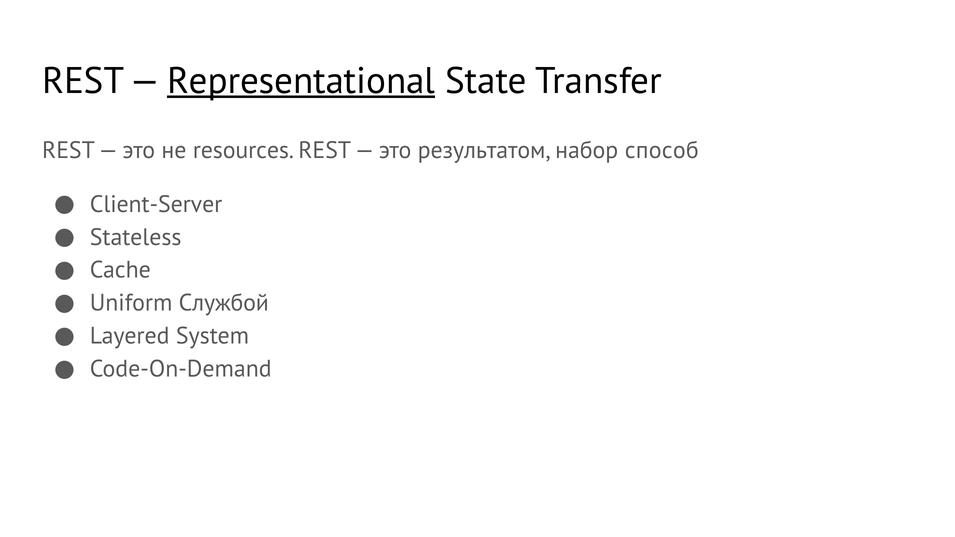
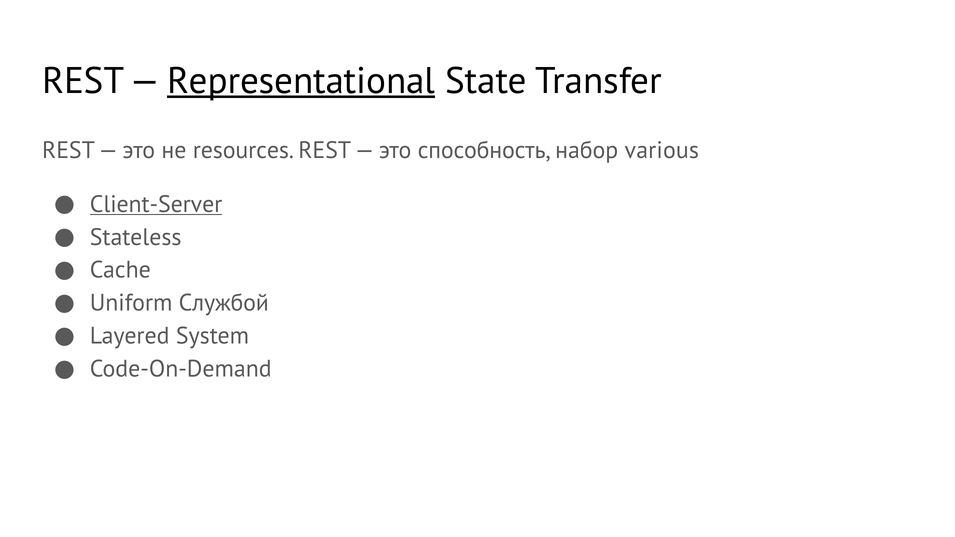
результатом: результатом -> способность (484, 150)
способ: способ -> various (662, 150)
Client-Server underline: none -> present (156, 204)
